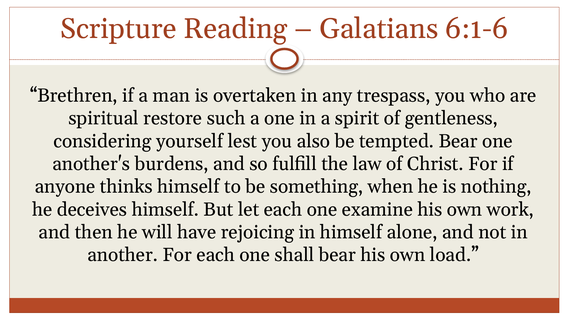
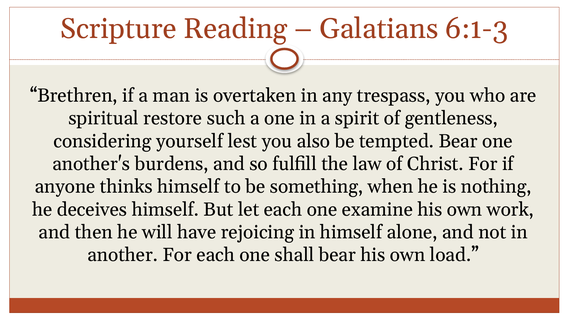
6:1-6: 6:1-6 -> 6:1-3 (477, 29)
